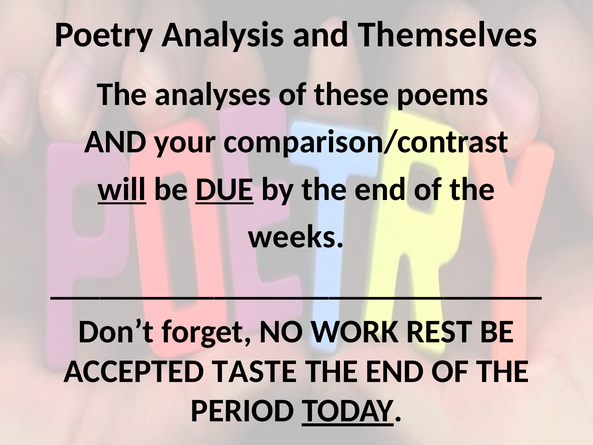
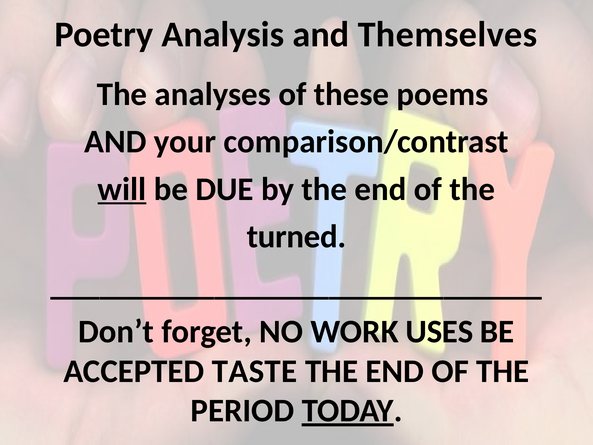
DUE underline: present -> none (225, 189)
weeks: weeks -> turned (297, 237)
REST: REST -> USES (439, 331)
